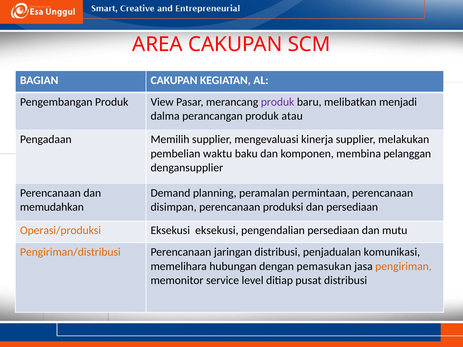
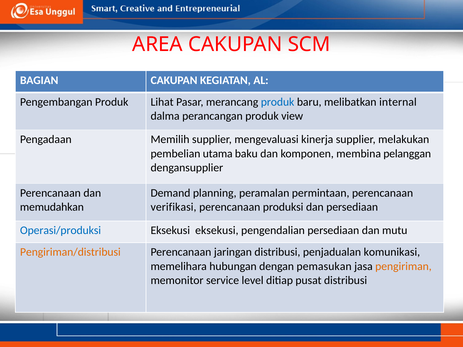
View: View -> Lihat (162, 102)
produk colour: purple -> blue (278, 102)
menjadi: menjadi -> internal (398, 102)
atau: atau -> view (292, 116)
waktu: waktu -> utama (218, 154)
disimpan: disimpan -> verifikasi (174, 207)
Operasi/produksi colour: orange -> blue (61, 231)
